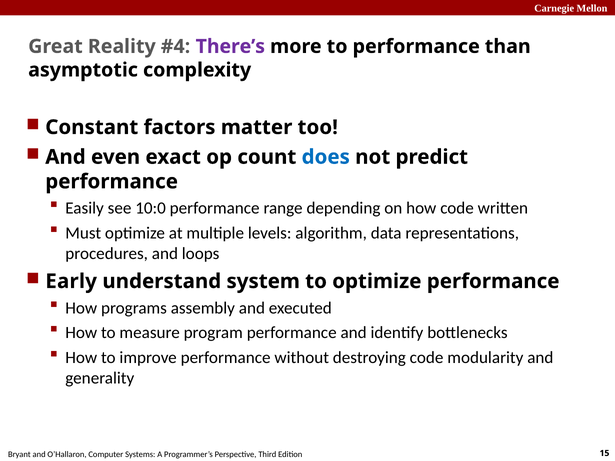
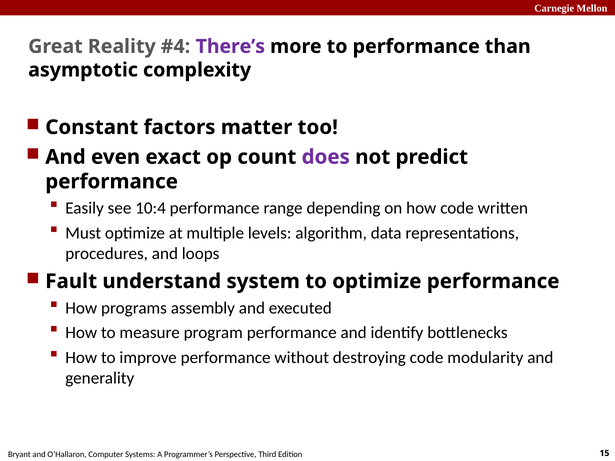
does colour: blue -> purple (326, 157)
10:0: 10:0 -> 10:4 (151, 208)
Early: Early -> Fault (71, 281)
